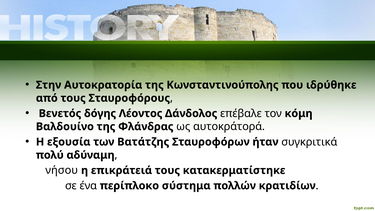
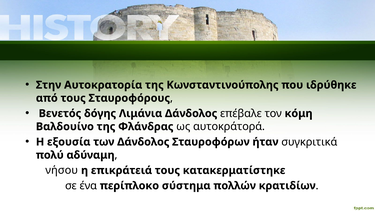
Λέοντος: Λέοντος -> Λιμάνια (141, 113)
των Βατάτζης: Βατάτζης -> Δάνδολος (143, 142)
